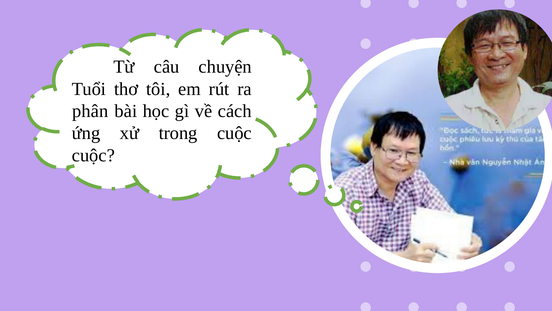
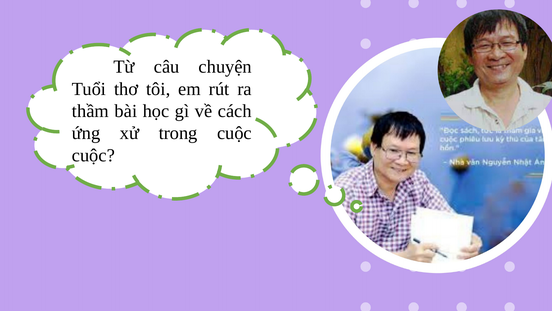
phân: phân -> thầm (90, 111)
